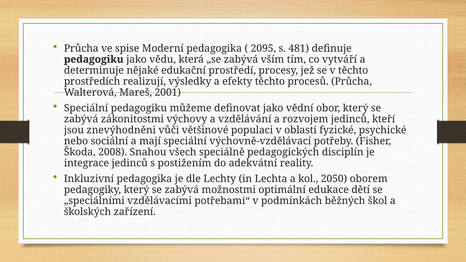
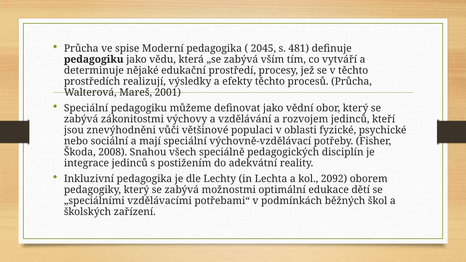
2095: 2095 -> 2045 (263, 48)
2050: 2050 -> 2092 (334, 179)
